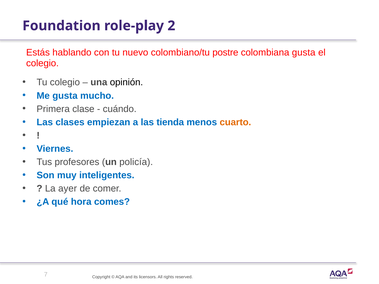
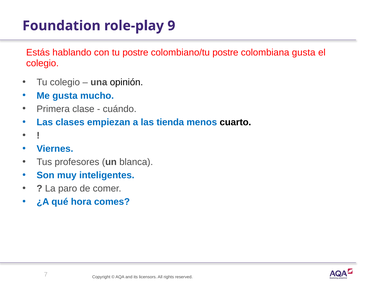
2: 2 -> 9 (171, 26)
tu nuevo: nuevo -> postre (135, 53)
cuarto colour: orange -> black (235, 122)
policía: policía -> blanca (136, 162)
ayer: ayer -> paro (68, 189)
